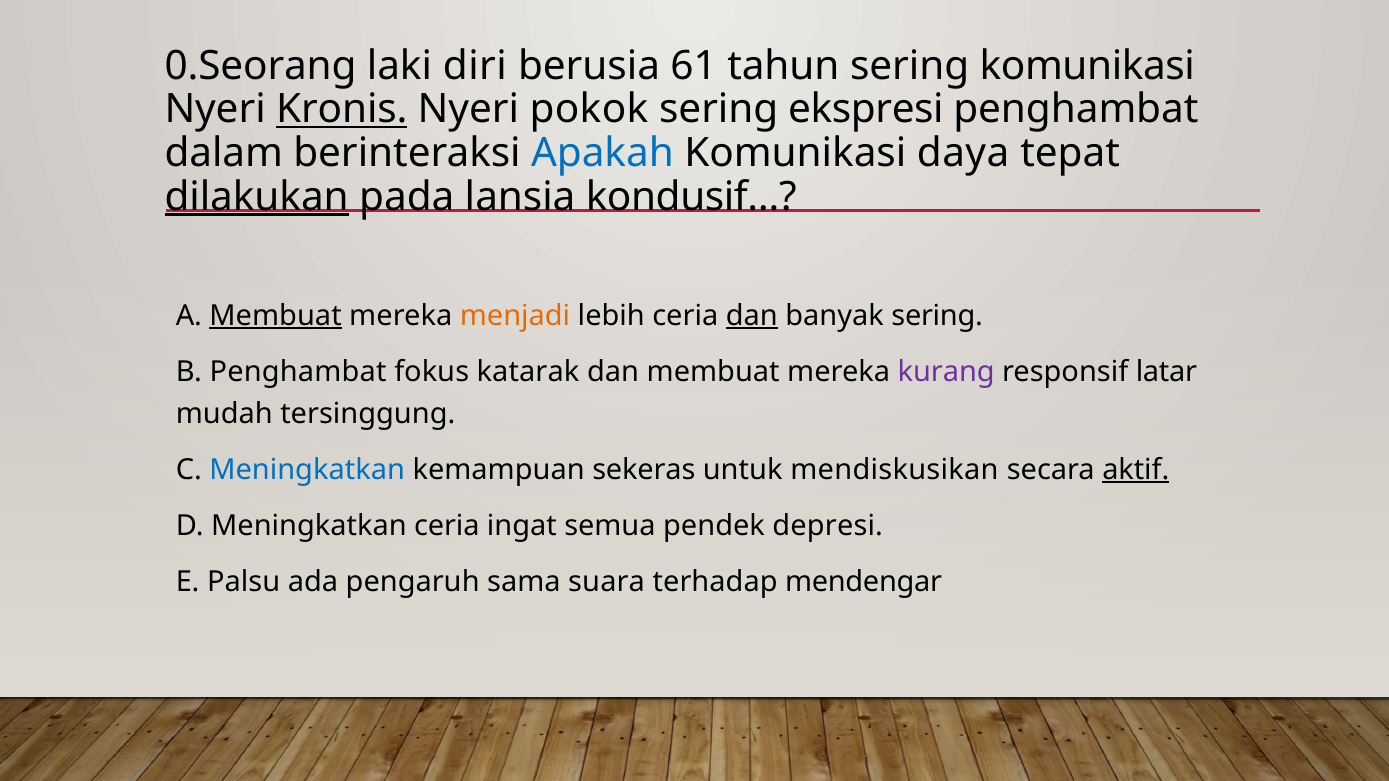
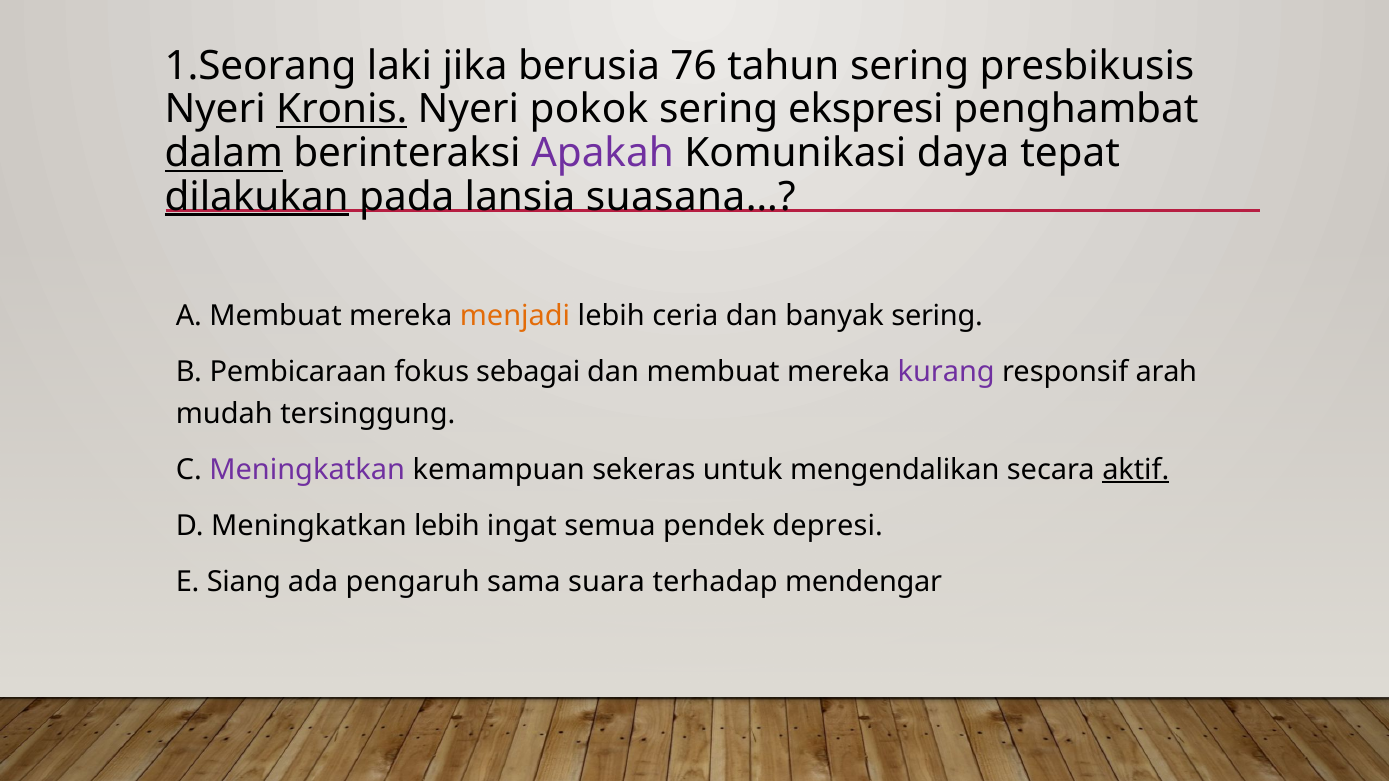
0.Seorang: 0.Seorang -> 1.Seorang (261, 66)
diri: diri -> jika (475, 66)
61: 61 -> 76 (694, 66)
sering komunikasi: komunikasi -> presbikusis (1087, 66)
dalam underline: none -> present (224, 153)
Apakah colour: blue -> purple (602, 153)
kondusif…: kondusif… -> suasana… (691, 197)
Membuat underline: present -> none (276, 316)
dan underline: present -> none (752, 316)
B Penghambat: Penghambat -> Pembicaraan (298, 372)
katarak: katarak -> sebagai (528, 372)
latar: latar -> arah (1166, 372)
Meningkatkan colour: blue -> purple (307, 470)
mendiskusikan: mendiskusikan -> mengendalikan (895, 470)
Meningkatkan ceria: ceria -> lebih (447, 526)
Palsu: Palsu -> Siang (244, 582)
